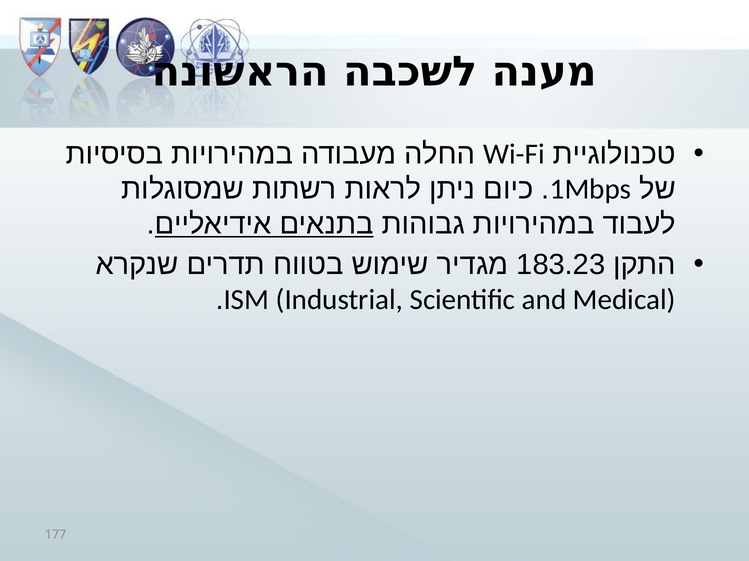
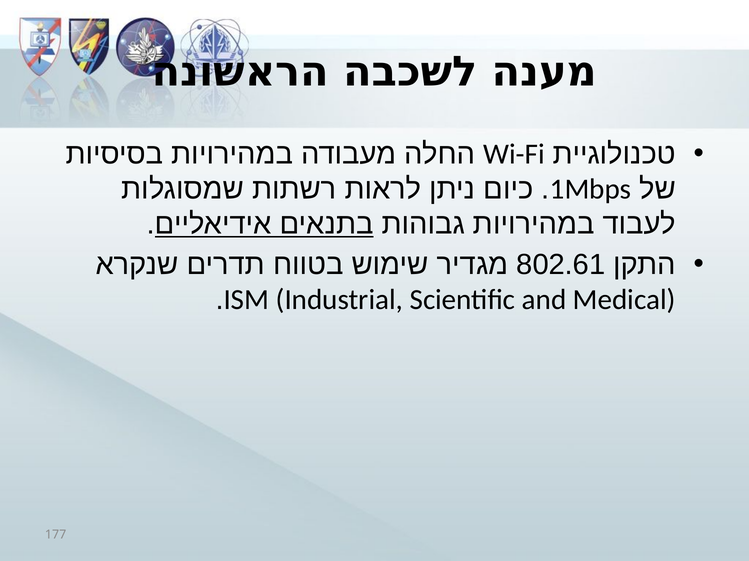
183.23: 183.23 -> 802.61 (561, 265)
